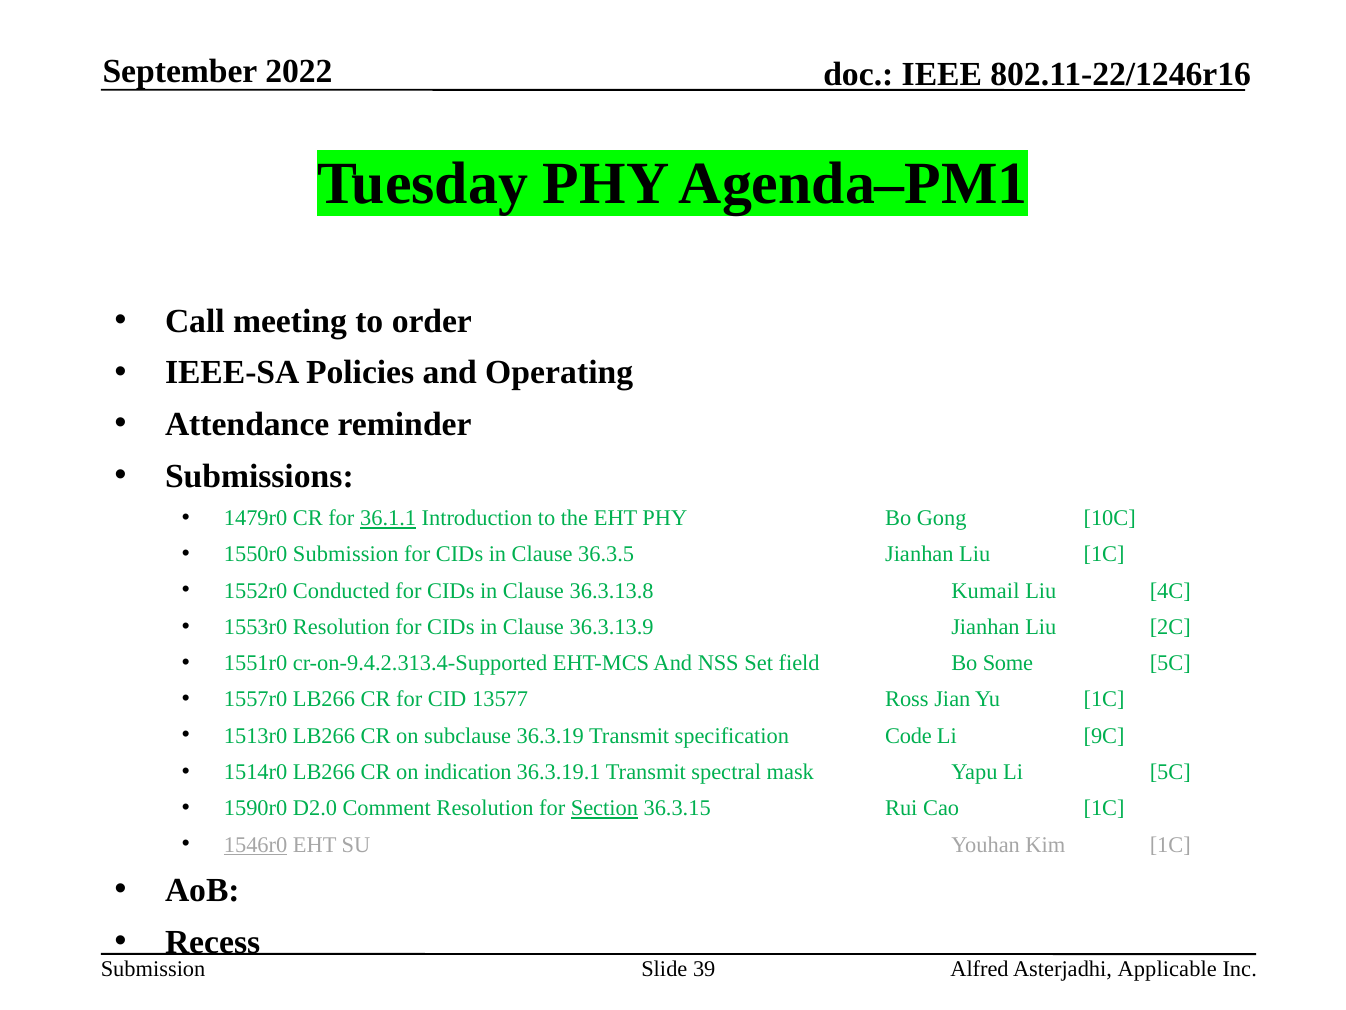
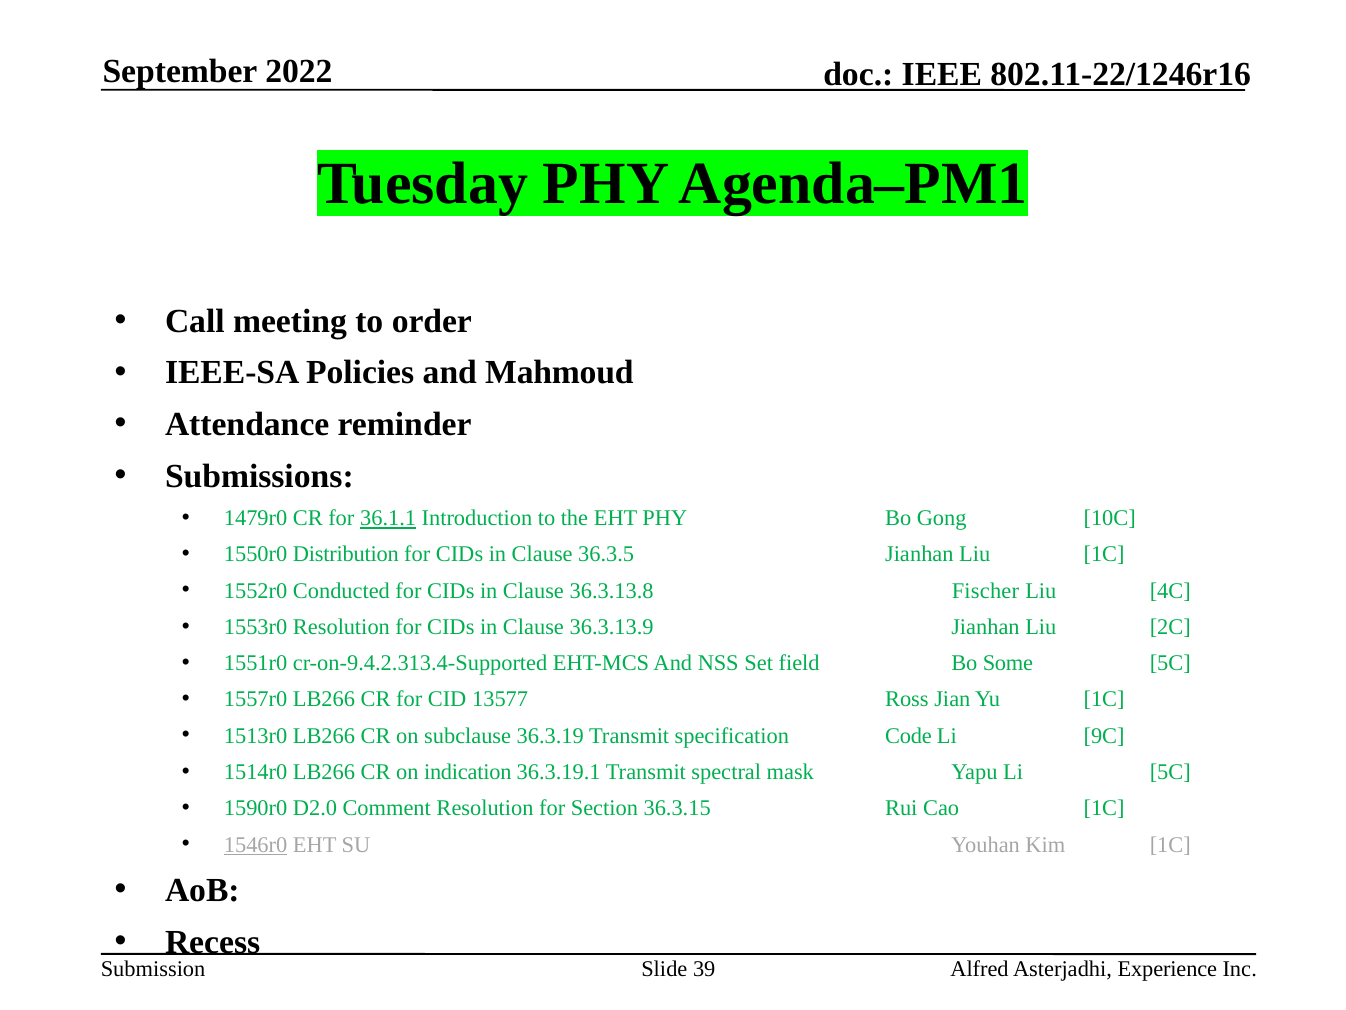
Operating: Operating -> Mahmoud (559, 373)
1550r0 Submission: Submission -> Distribution (346, 554)
Kumail: Kumail -> Fischer (985, 590)
Section underline: present -> none (604, 808)
Applicable: Applicable -> Experience (1167, 968)
